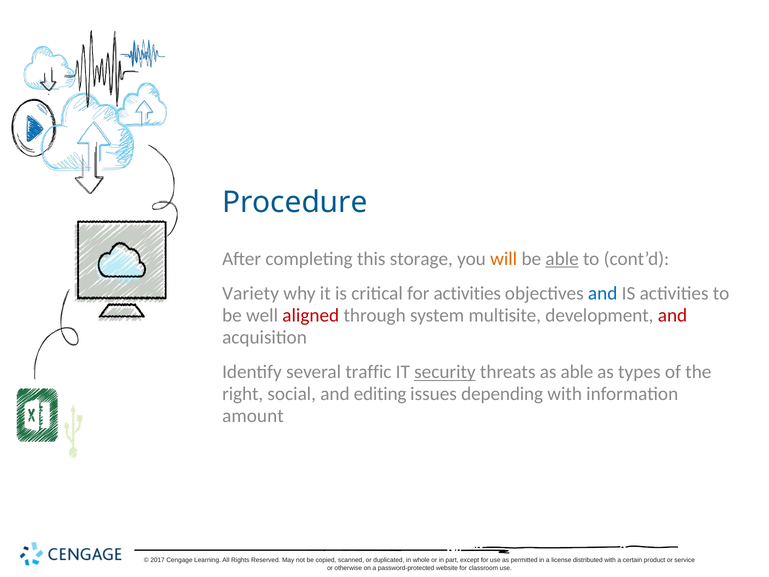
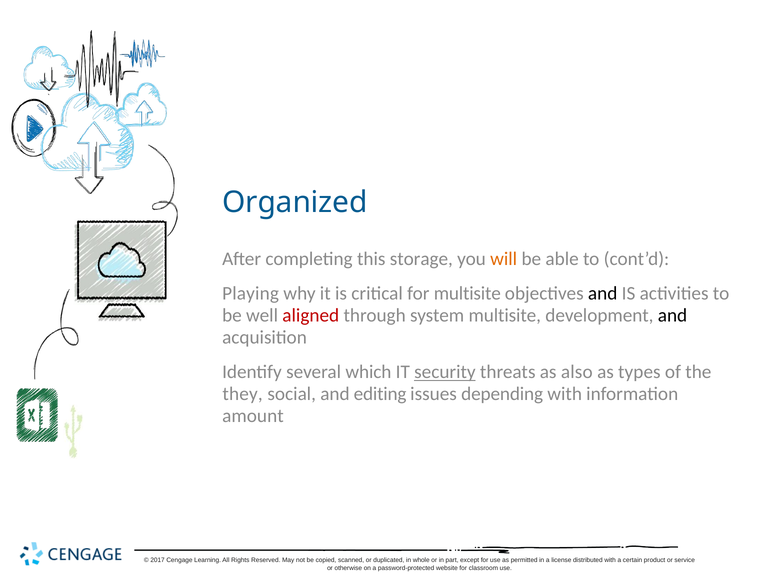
Procedure: Procedure -> Organized (295, 202)
able underline: present -> none (562, 259)
Variety: Variety -> Playing (251, 293)
for activities: activities -> multisite (467, 293)
and colour: blue -> black (603, 293)
and colour: red -> black (673, 315)
traffic: traffic -> which (368, 372)
as able: able -> also (577, 372)
right: right -> they (243, 394)
